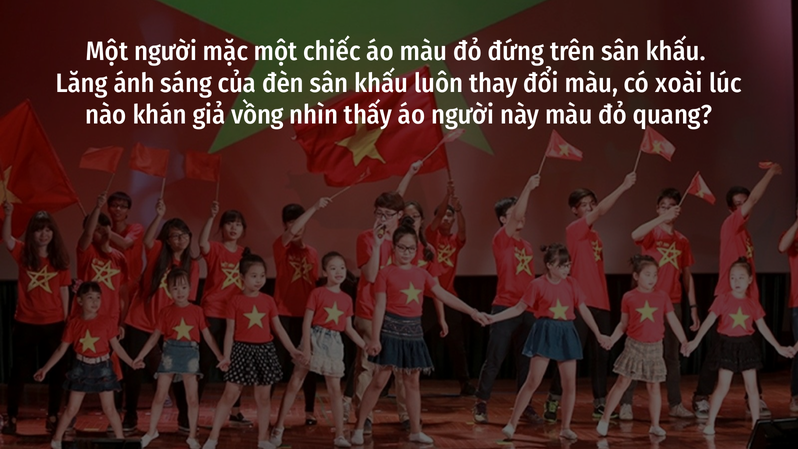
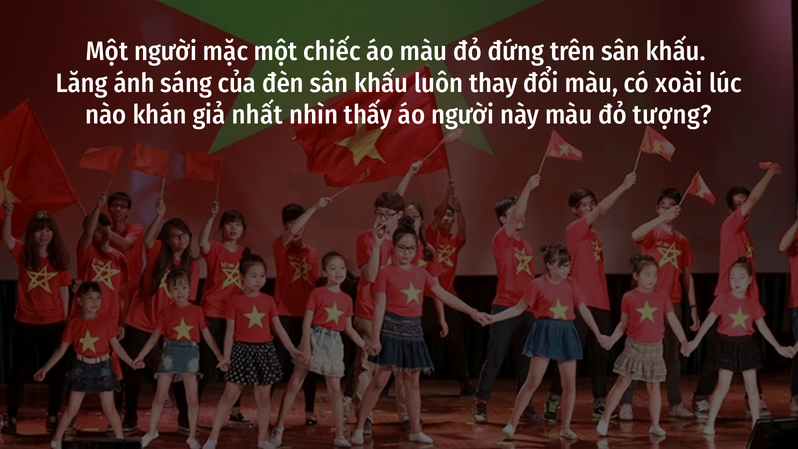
vồng: vồng -> nhất (257, 115)
quang: quang -> tượng (672, 115)
